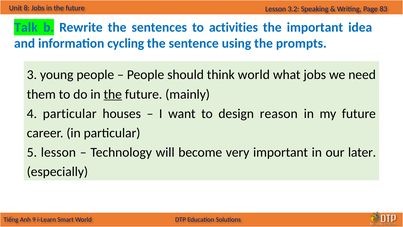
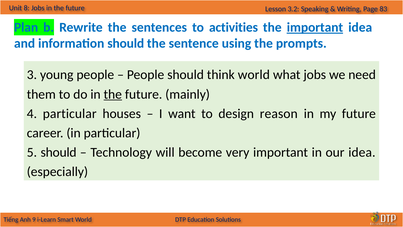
Talk: Talk -> Plan (26, 27)
important underline: none -> present (315, 27)
information cycling: cycling -> should (126, 43)
5 lesson: lesson -> should (59, 152)
our later: later -> idea (362, 152)
